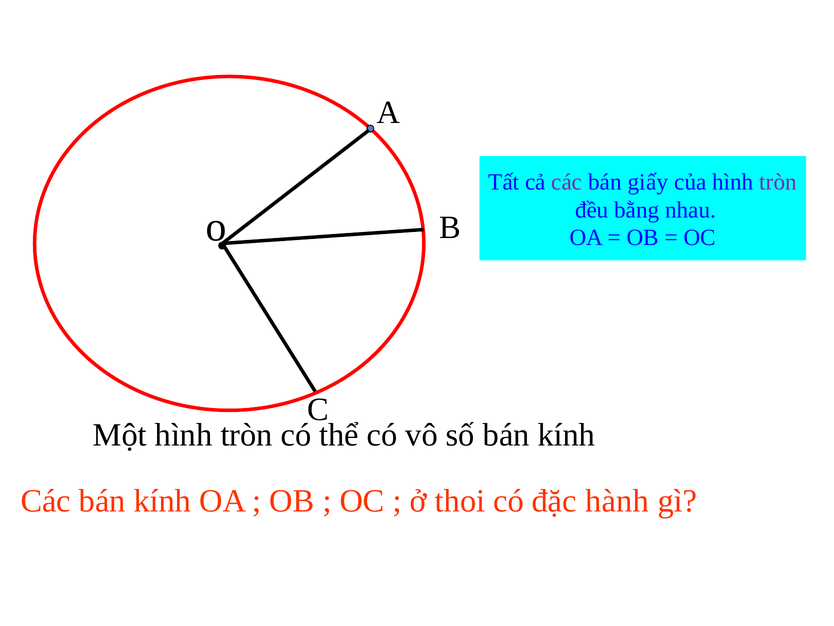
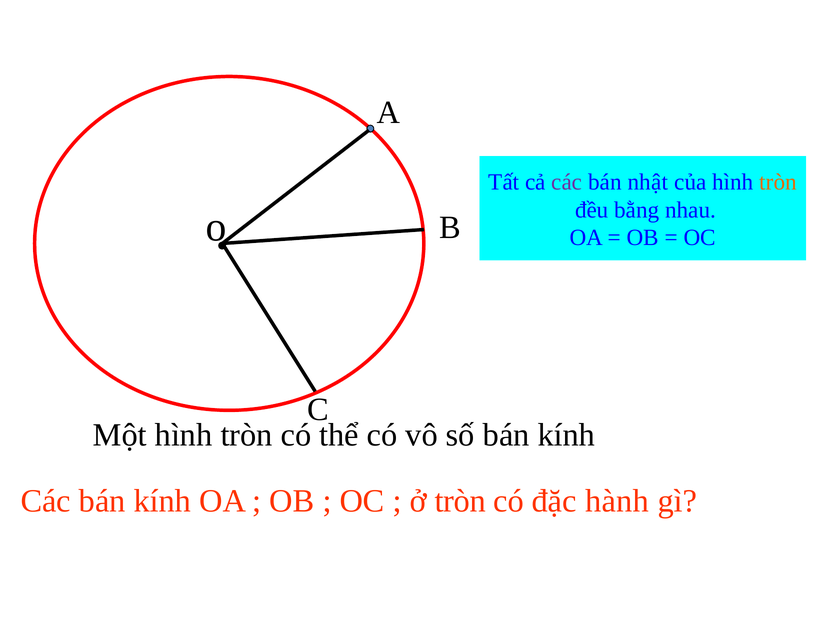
giấy: giấy -> nhật (648, 182)
tròn colour: purple -> orange (778, 182)
ở thoi: thoi -> tròn (460, 501)
